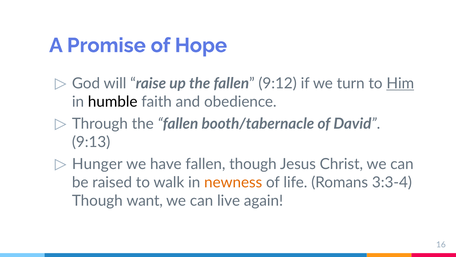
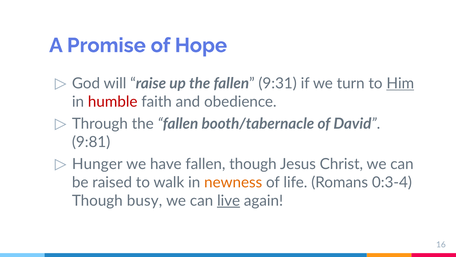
9:12: 9:12 -> 9:31 (278, 83)
humble colour: black -> red (113, 101)
9:13: 9:13 -> 9:81 (91, 142)
3:3-4: 3:3-4 -> 0:3-4 (392, 182)
want: want -> busy (145, 200)
live underline: none -> present (229, 200)
